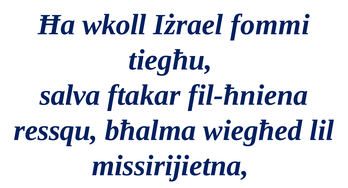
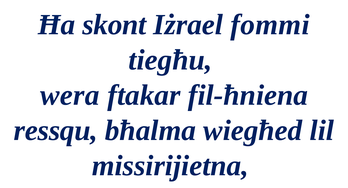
wkoll: wkoll -> skont (114, 25)
salva: salva -> wera (70, 95)
